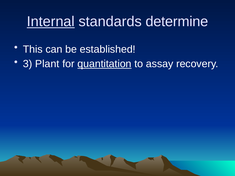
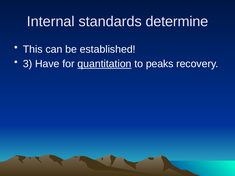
Internal underline: present -> none (51, 22)
Plant: Plant -> Have (47, 64)
assay: assay -> peaks (160, 64)
